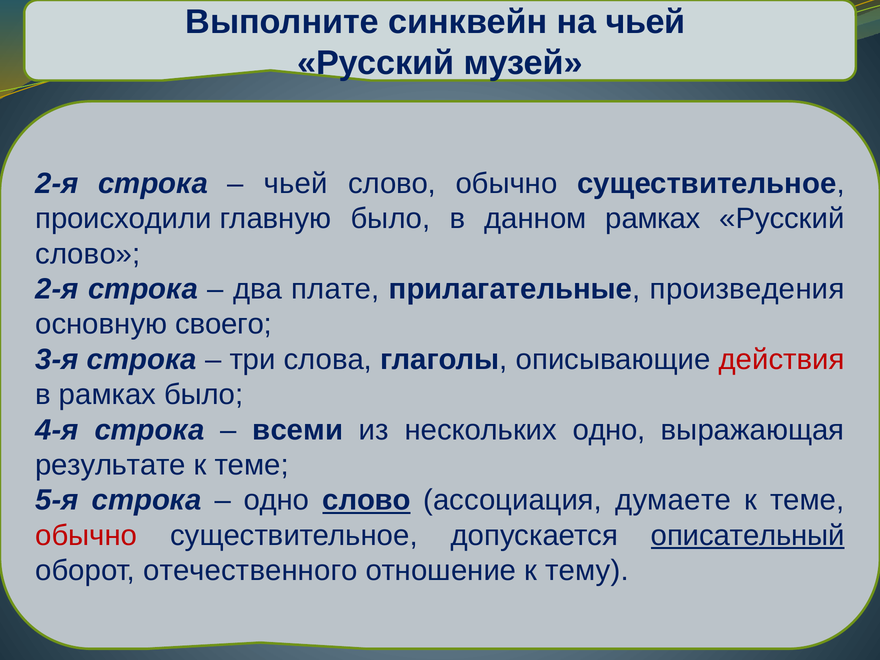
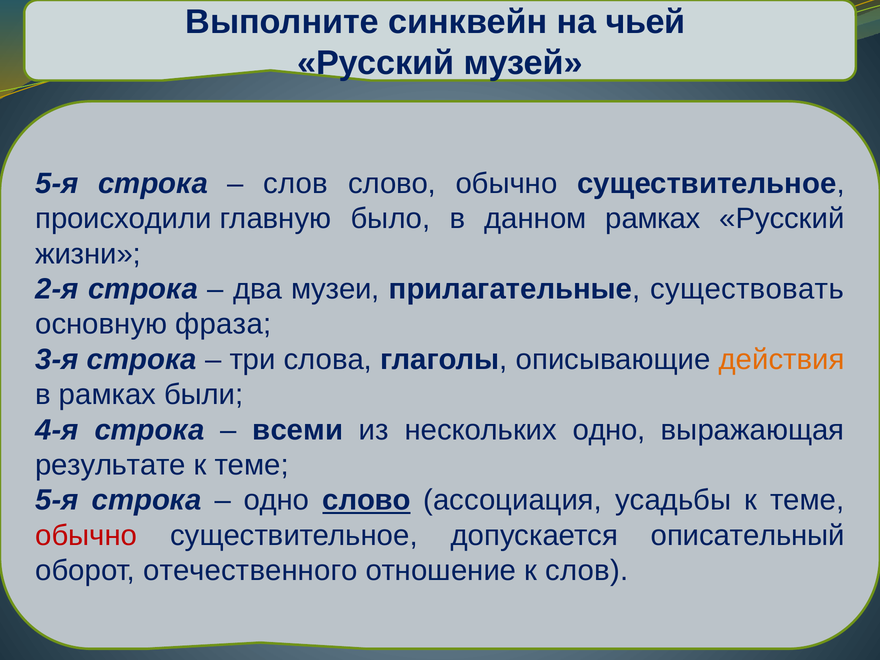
2-я: 2-я -> 5-я (57, 183)
чьей: чьей -> слов (296, 183)
слово: слово -> жизни (88, 254)
плате: плате -> музеи (335, 289)
произведения: произведения -> существовать (747, 289)
своего: своего -> фраза (223, 324)
действия colour: red -> orange (782, 359)
рамках было: было -> были (204, 395)
думаете: думаете -> усадьбы (673, 500)
описательный underline: present -> none (748, 535)
к тему: тему -> слов (587, 571)
